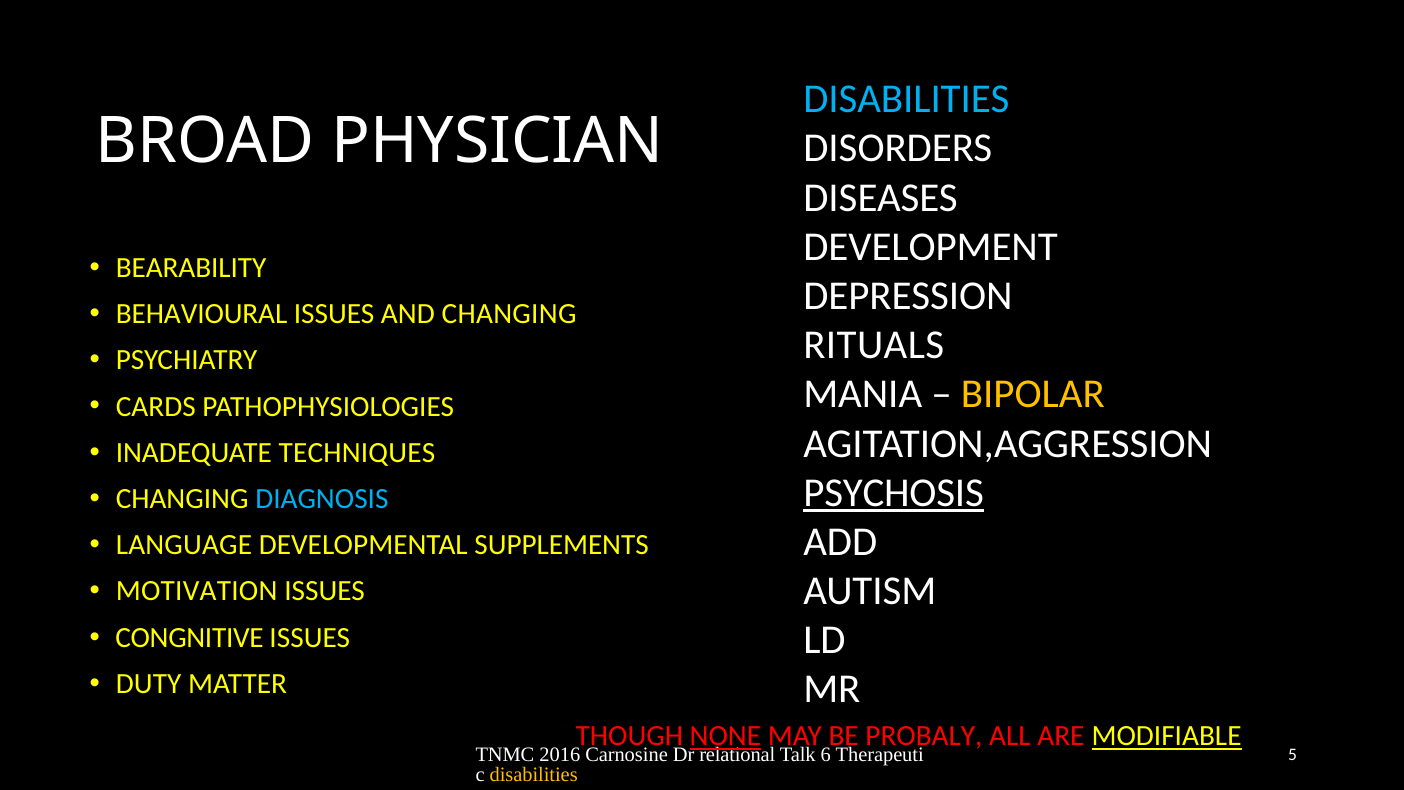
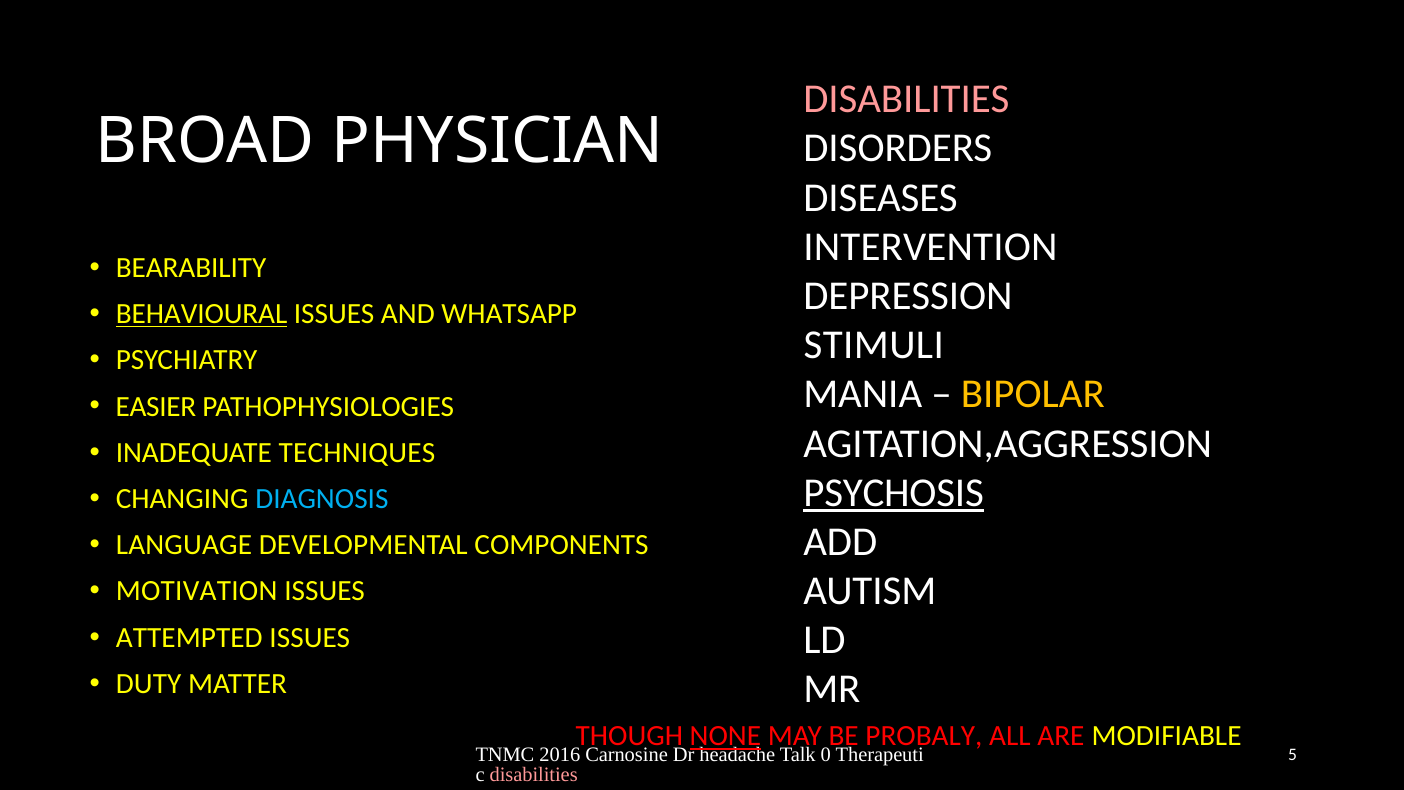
DISABILITIES colour: light blue -> pink (906, 99)
DEVELOPMENT: DEVELOPMENT -> INTERVENTION (930, 247)
BEHAVIOURAL underline: none -> present (202, 314)
AND CHANGING: CHANGING -> WHATSAPP (509, 314)
RITUALS: RITUALS -> STIMULI (874, 345)
CARDS: CARDS -> EASIER (156, 406)
SUPPLEMENTS: SUPPLEMENTS -> COMPONENTS (562, 545)
CONGNITIVE: CONGNITIVE -> ATTEMPTED (189, 637)
MODIFIABLE underline: present -> none (1167, 736)
relational: relational -> headache (737, 754)
6: 6 -> 0 (826, 754)
disabilities colour: yellow -> pink (534, 775)
